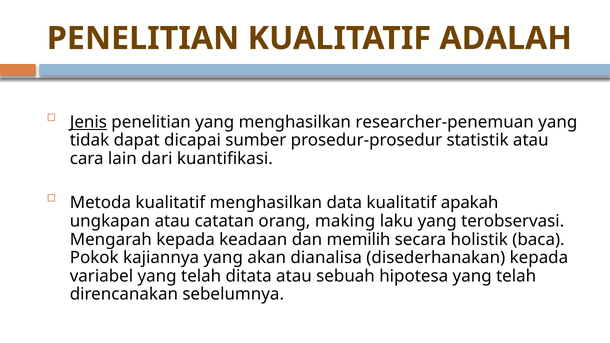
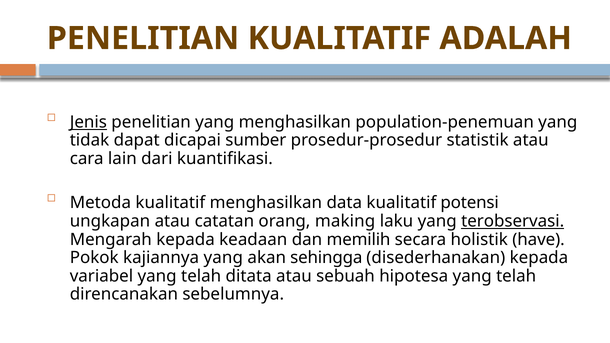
researcher-penemuan: researcher-penemuan -> population-penemuan (445, 122)
apakah: apakah -> potensi (470, 203)
terobservasi underline: none -> present (513, 221)
baca: baca -> have (539, 240)
dianalisa: dianalisa -> sehingga (326, 258)
